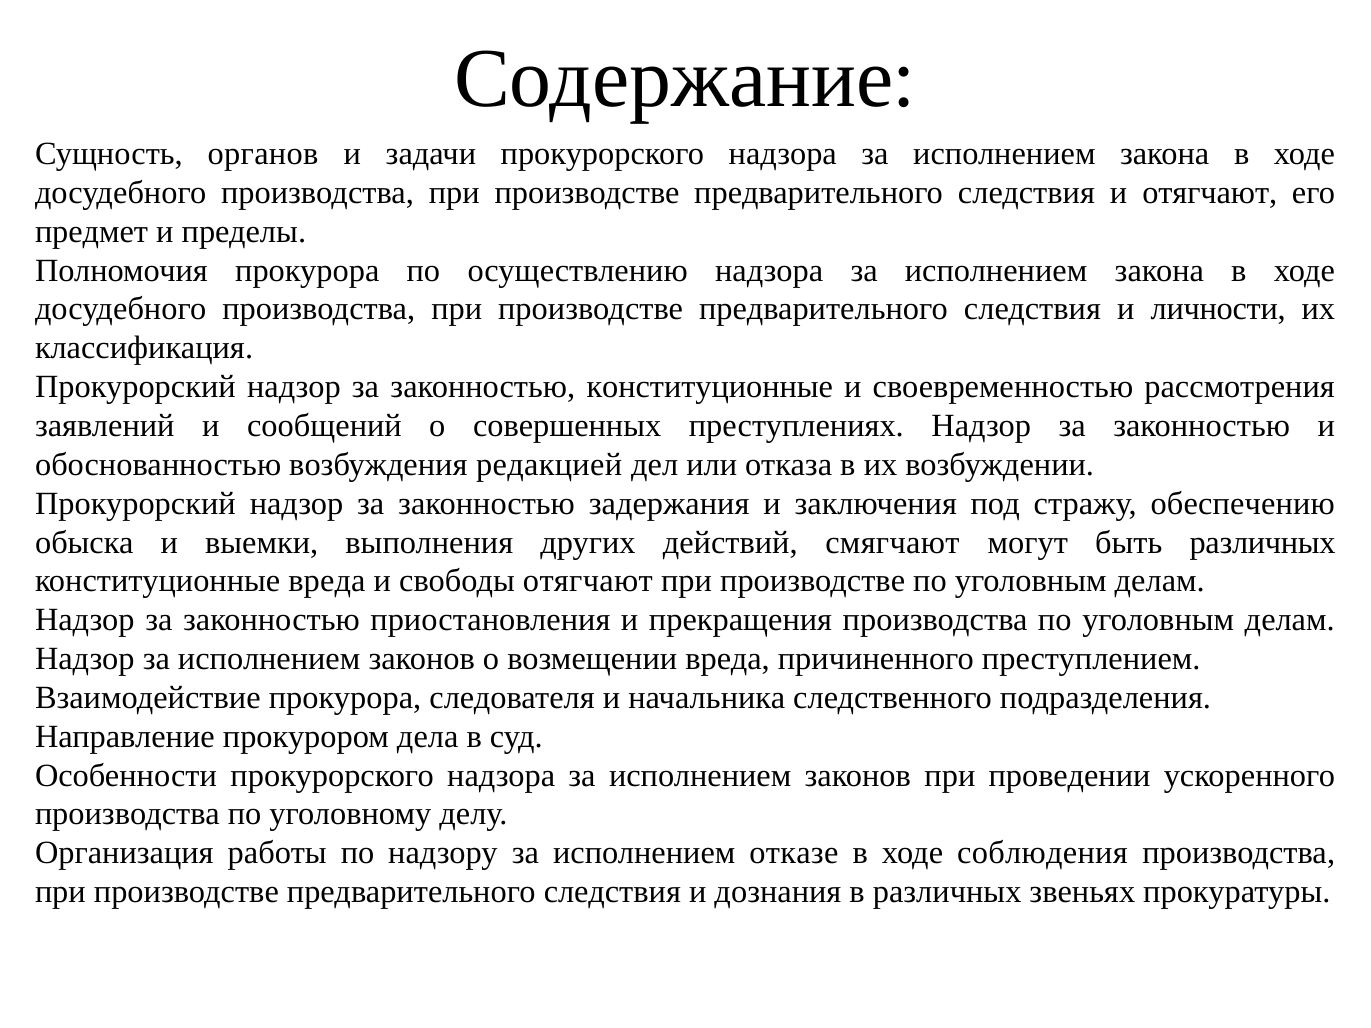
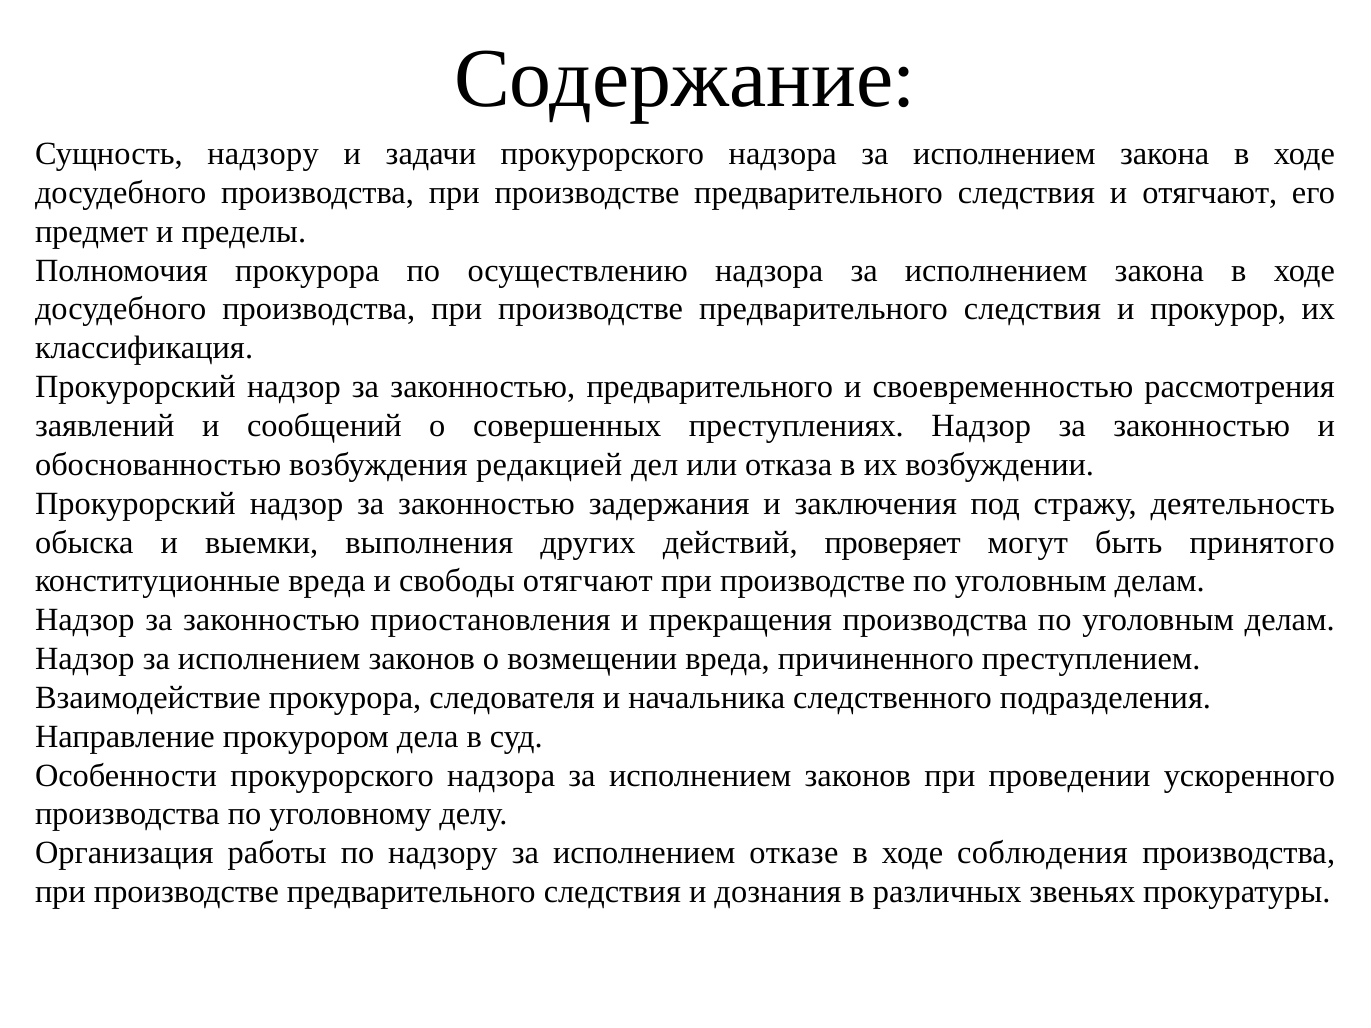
Сущность органов: органов -> надзору (263, 154)
личности: личности -> прокурор (1218, 309)
законностью конституционные: конституционные -> предварительного (710, 387)
обеспечению: обеспечению -> деятельность (1243, 504)
смягчают: смягчают -> проверяет (893, 542)
быть различных: различных -> принятого (1262, 542)
